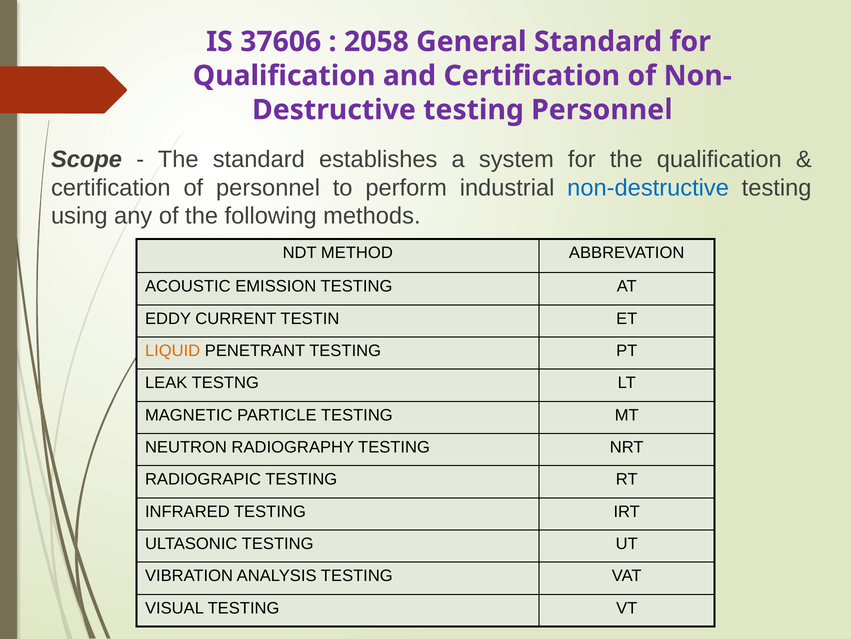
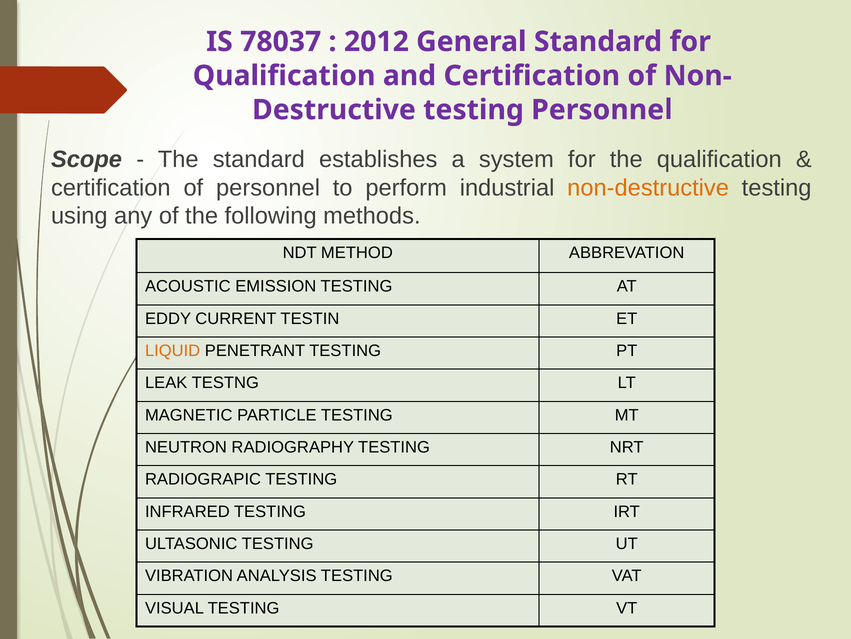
37606: 37606 -> 78037 (281, 42)
2058: 2058 -> 2012 (376, 42)
non-destructive colour: blue -> orange (648, 187)
